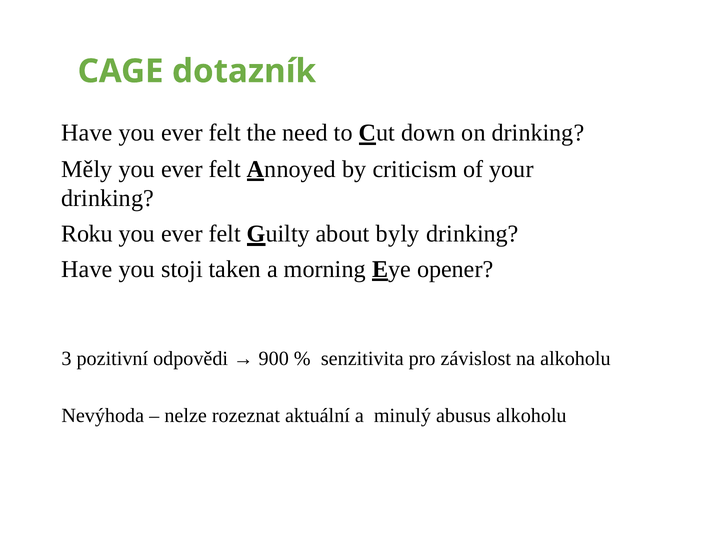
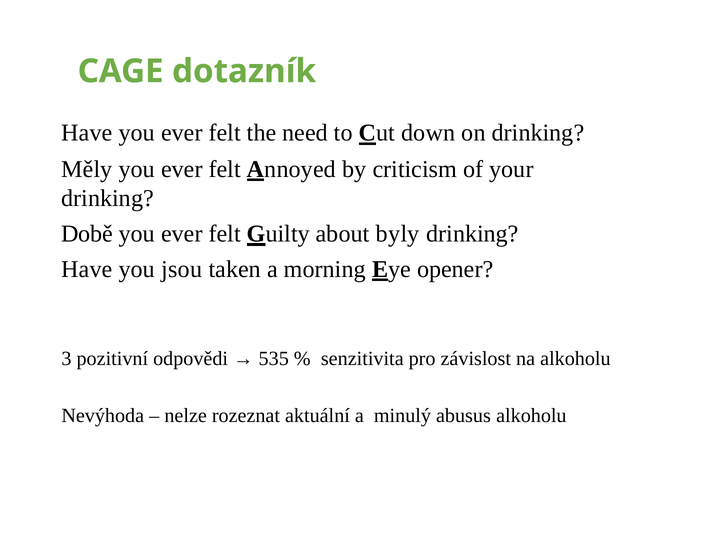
Roku: Roku -> Době (87, 234)
stoji: stoji -> jsou (182, 269)
900: 900 -> 535 (274, 358)
